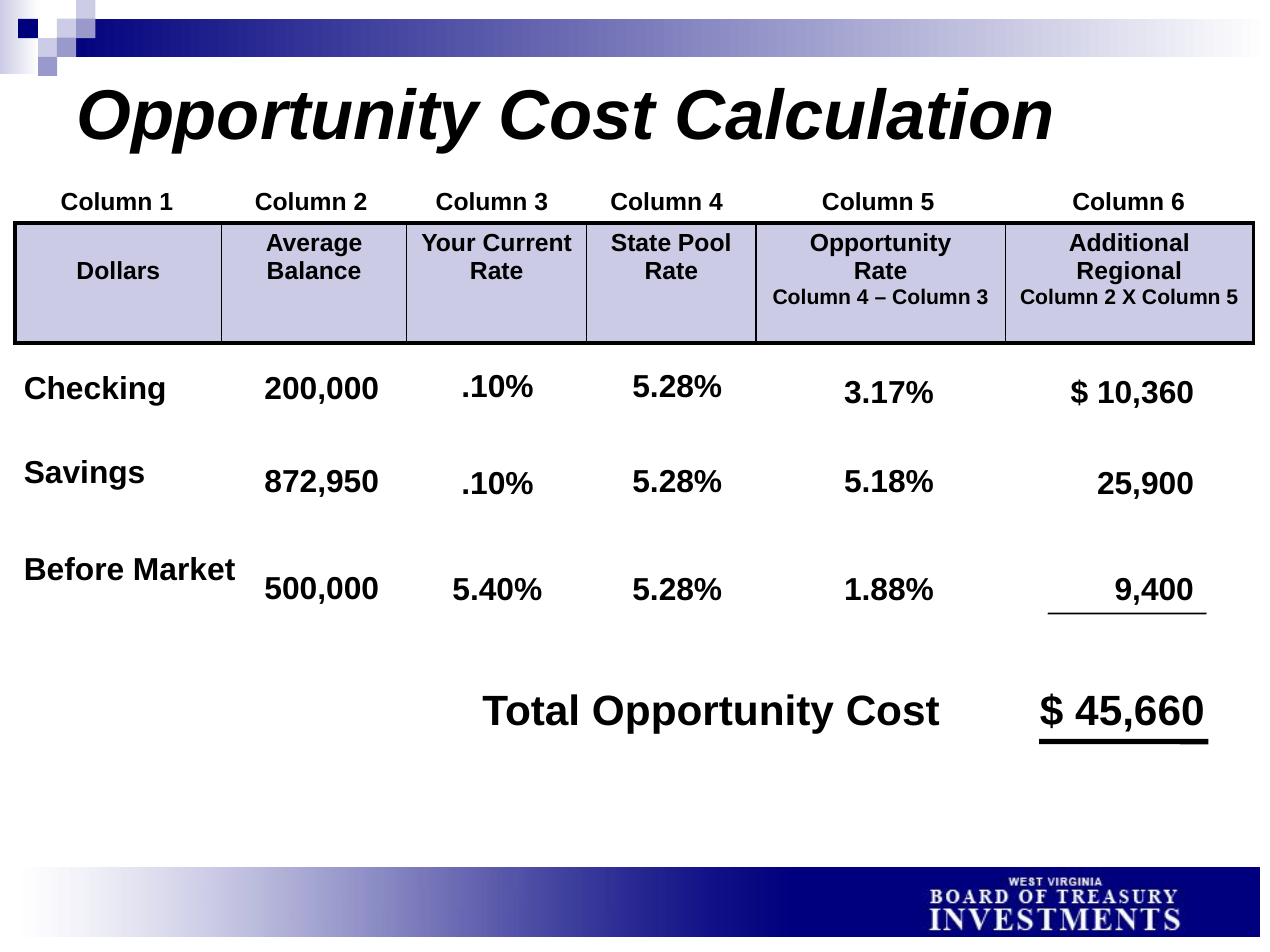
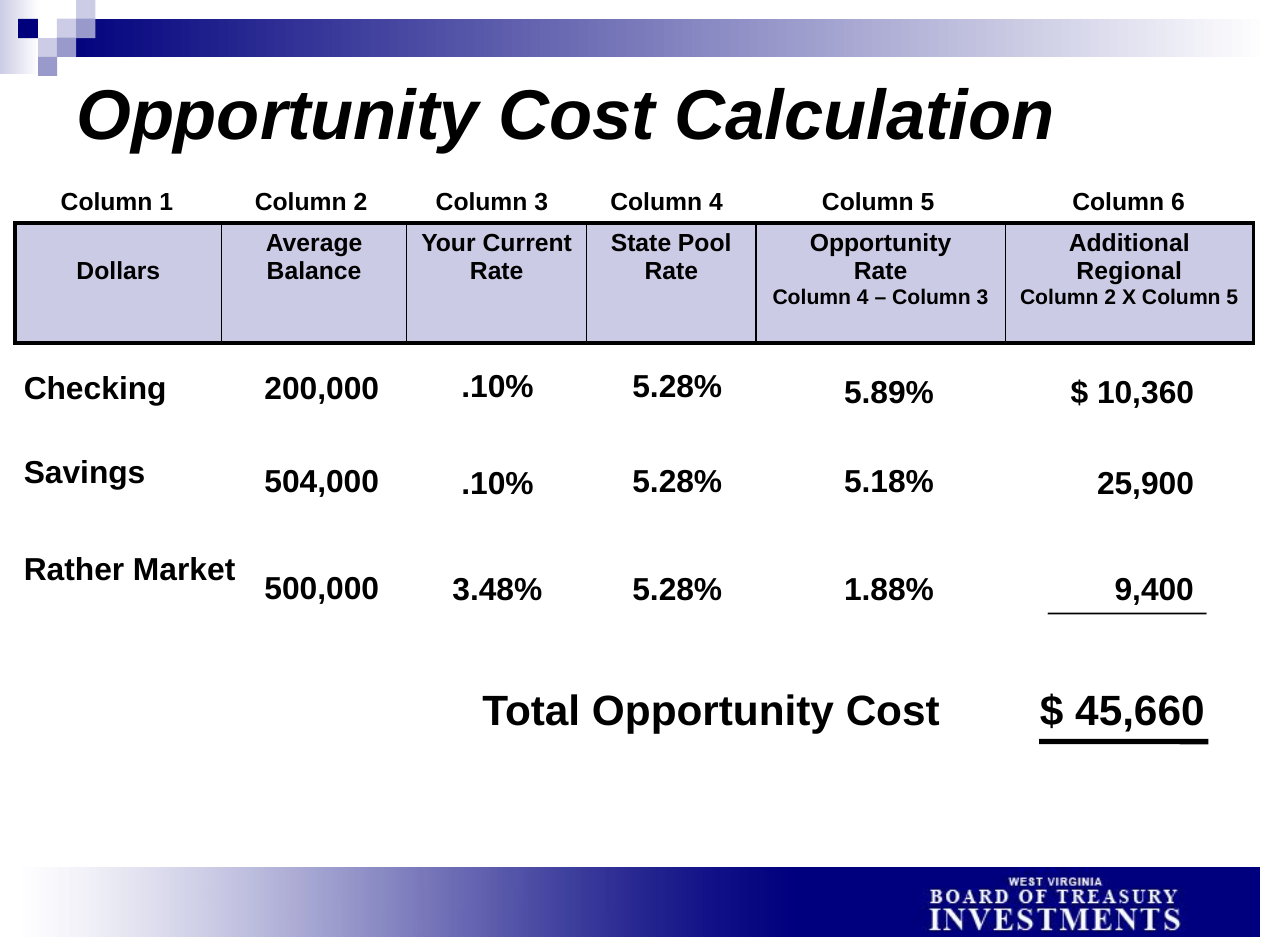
3.17%: 3.17% -> 5.89% (889, 393)
872,950: 872,950 -> 504,000 (322, 483)
Before: Before -> Rather (74, 570)
5.40%: 5.40% -> 3.48% (497, 590)
